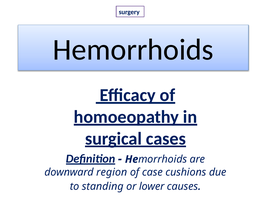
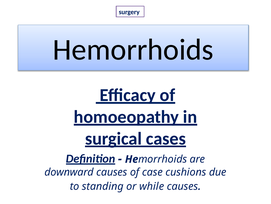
downward region: region -> causes (112, 172)
lower: lower -> while (152, 186)
